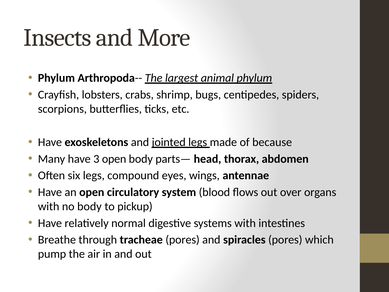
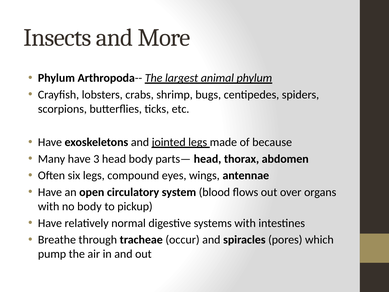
3 open: open -> head (114, 159)
tracheae pores: pores -> occur (183, 240)
